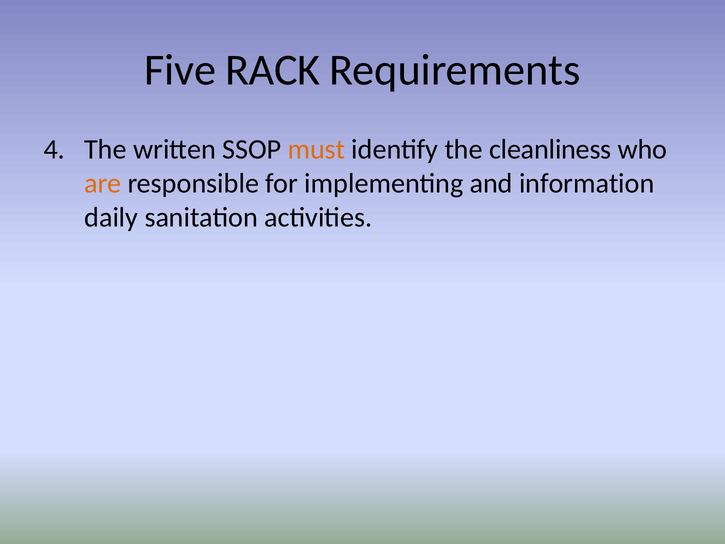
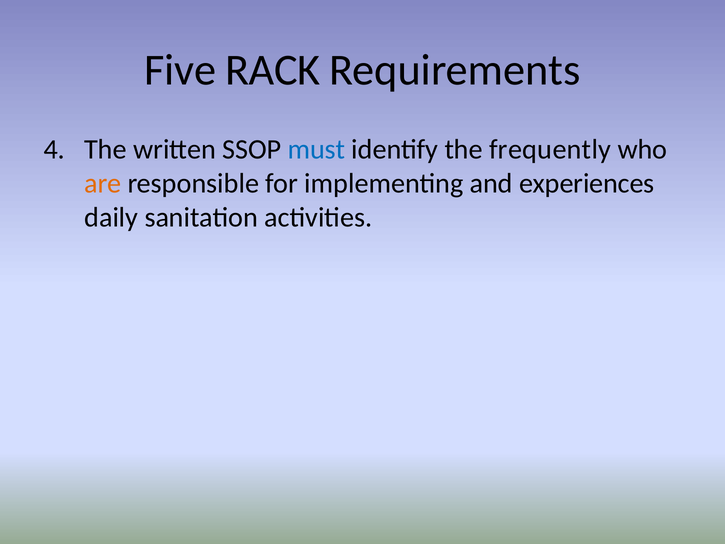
must colour: orange -> blue (316, 149)
cleanliness: cleanliness -> frequently (550, 149)
information: information -> experiences (587, 183)
